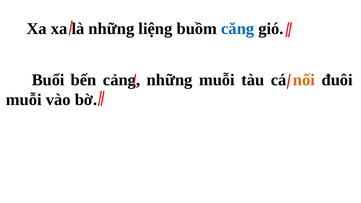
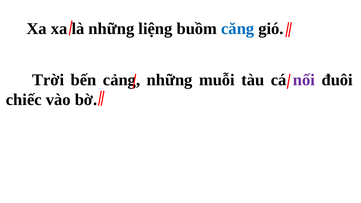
Buổi: Buổi -> Trời (48, 80)
nối colour: orange -> purple (304, 80)
muỗi: muỗi -> chiếc (24, 100)
